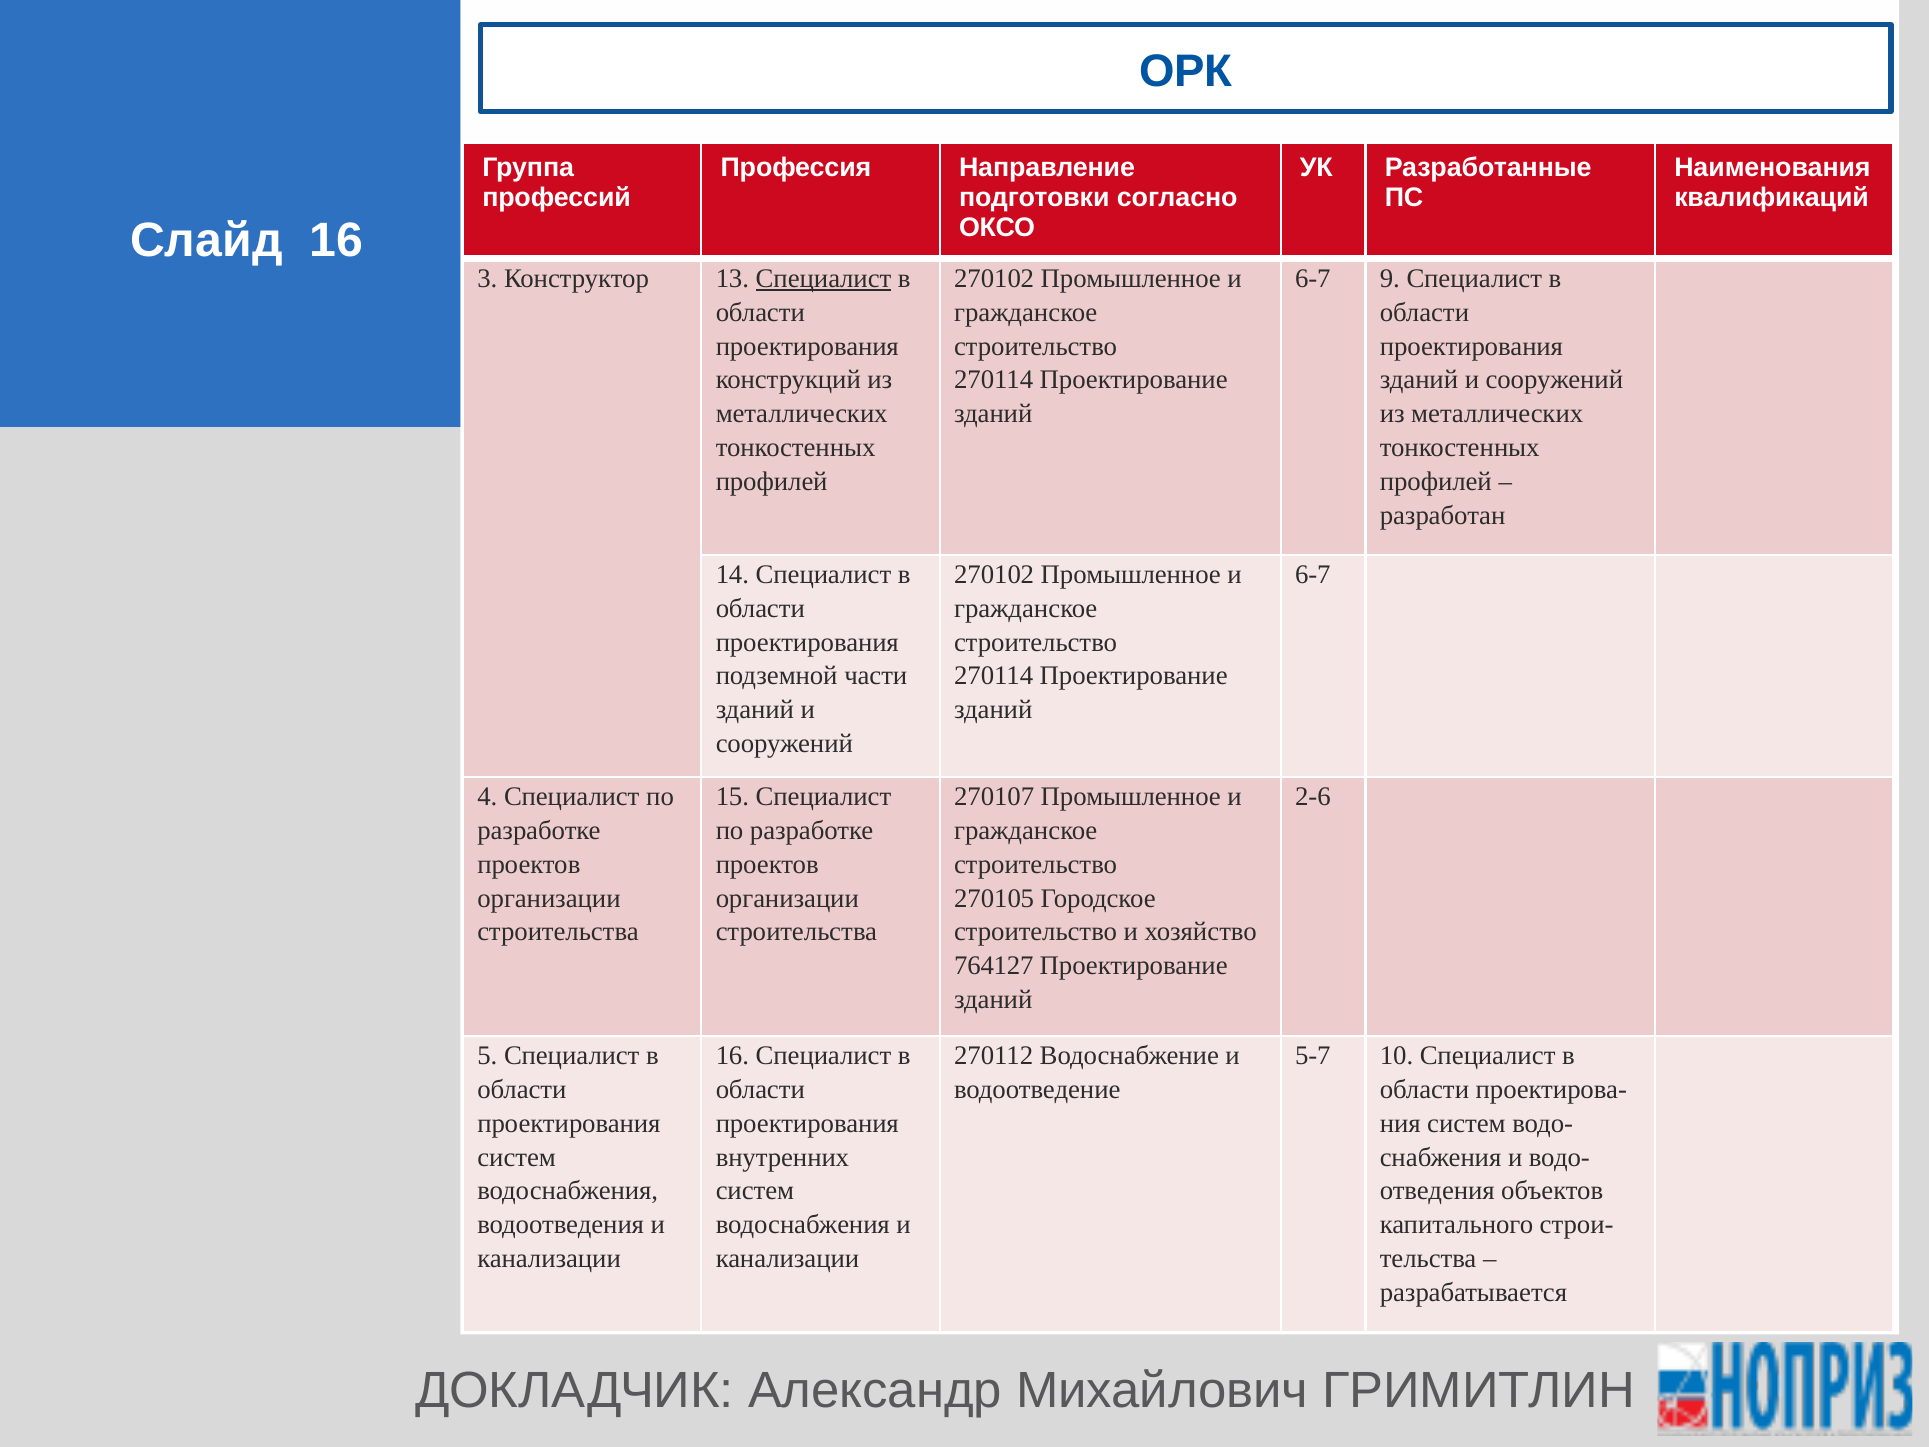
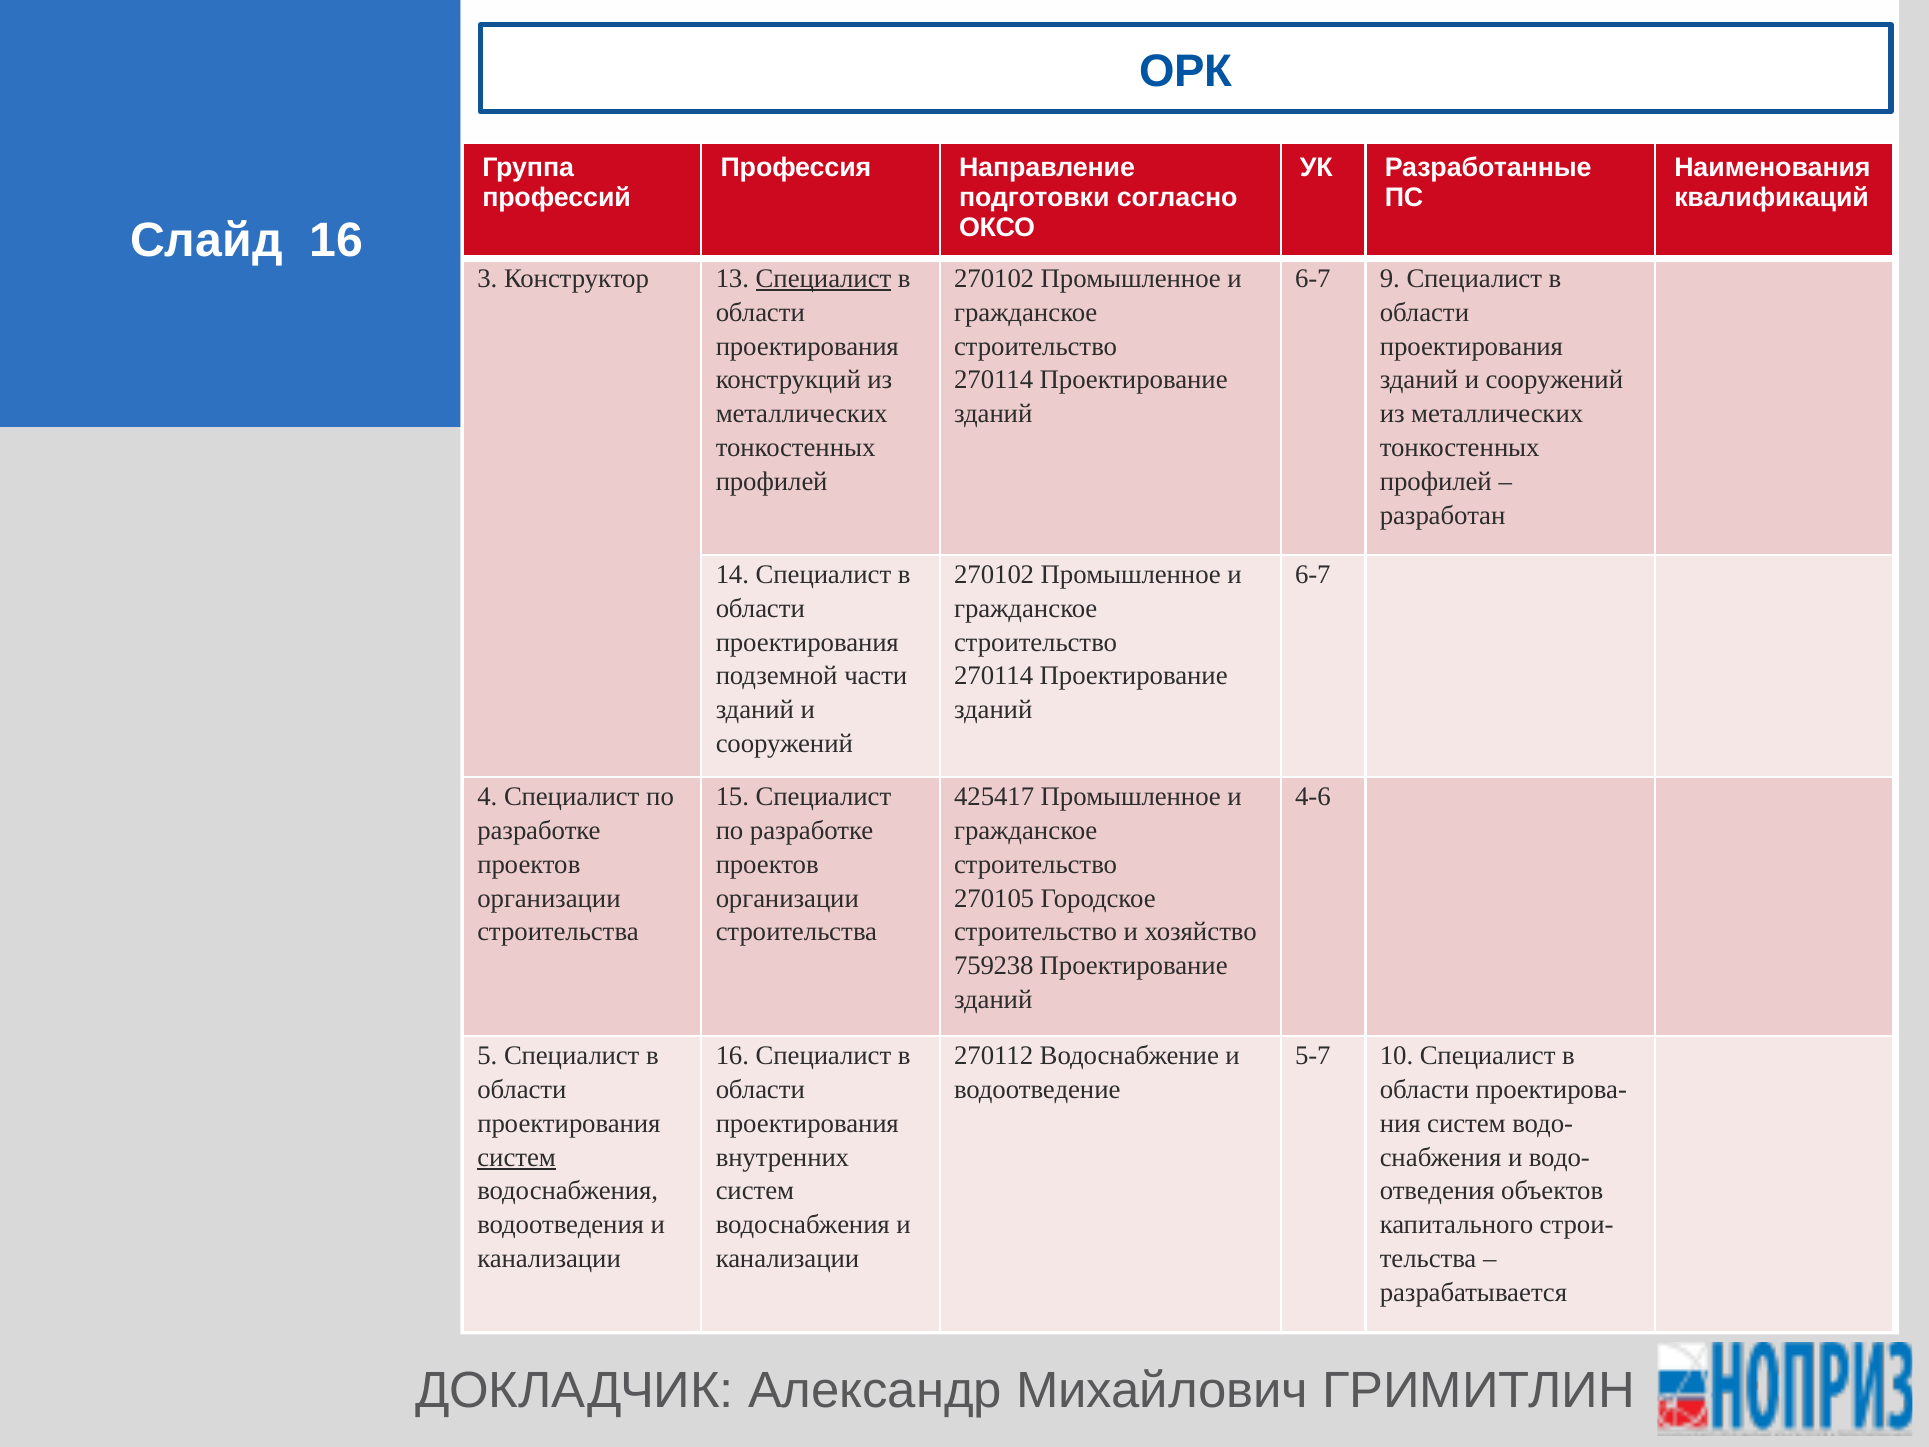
270107: 270107 -> 425417 (994, 796)
2-6: 2-6 -> 4-6 (1313, 796)
764127: 764127 -> 759238 (994, 966)
систем underline: none -> present (517, 1157)
